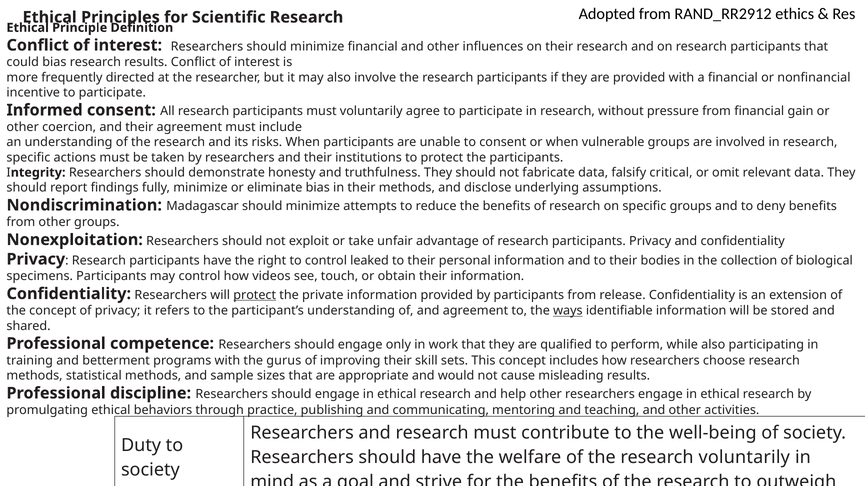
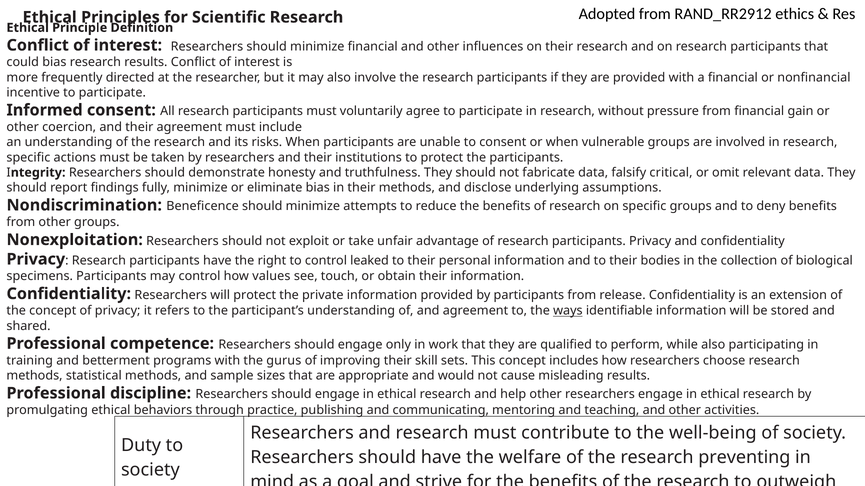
Nondiscrimination Madagascar: Madagascar -> Beneficence (203, 207)
videos: videos -> values (271, 277)
protect underline: present -> none (255, 295)
research voluntarily: voluntarily -> preventing (744, 458)
